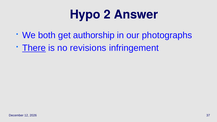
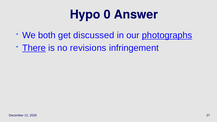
2: 2 -> 0 (107, 15)
authorship: authorship -> discussed (94, 35)
photographs underline: none -> present (167, 35)
